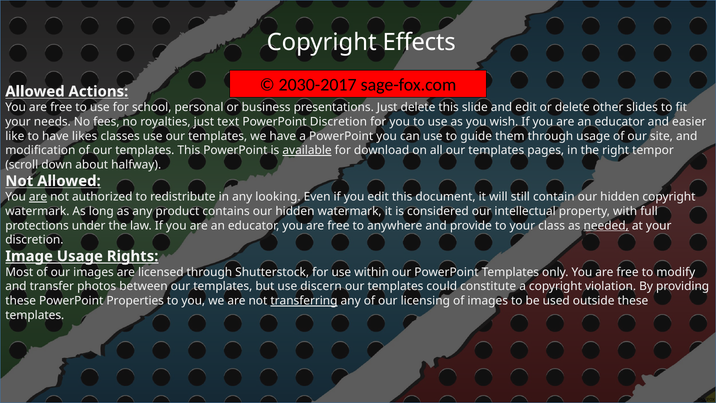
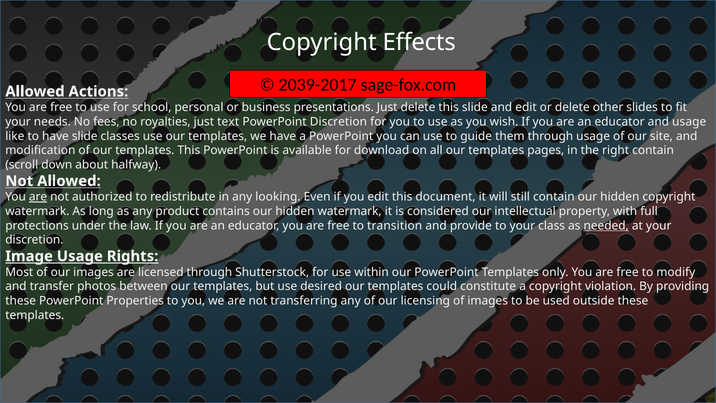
2030-2017: 2030-2017 -> 2039-2017 (318, 85)
and easier: easier -> usage (689, 122)
have likes: likes -> slide (85, 136)
available underline: present -> none (307, 150)
right tempor: tempor -> contain (653, 150)
anywhere: anywhere -> transition (395, 225)
discern: discern -> desired (321, 286)
transferring underline: present -> none (304, 301)
